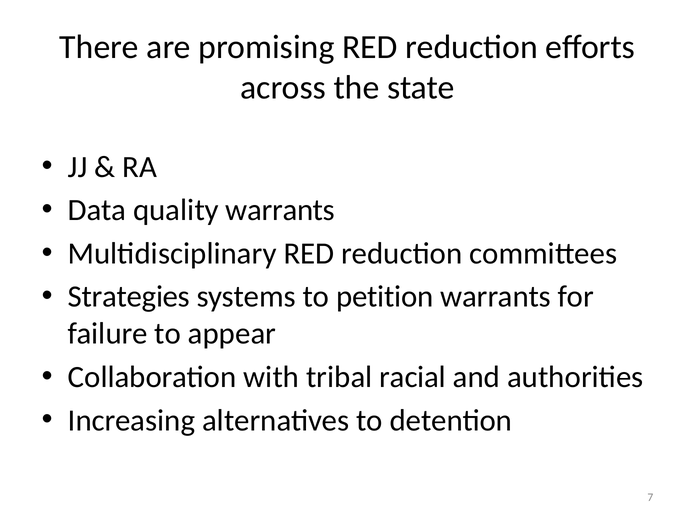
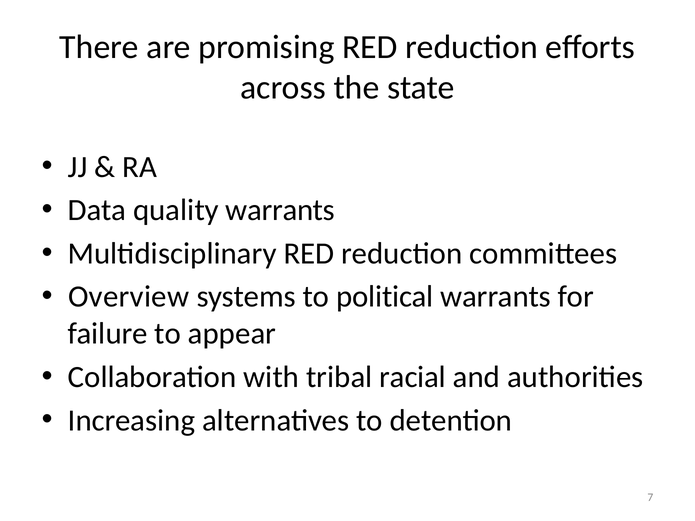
Strategies: Strategies -> Overview (129, 297)
petition: petition -> political (385, 297)
